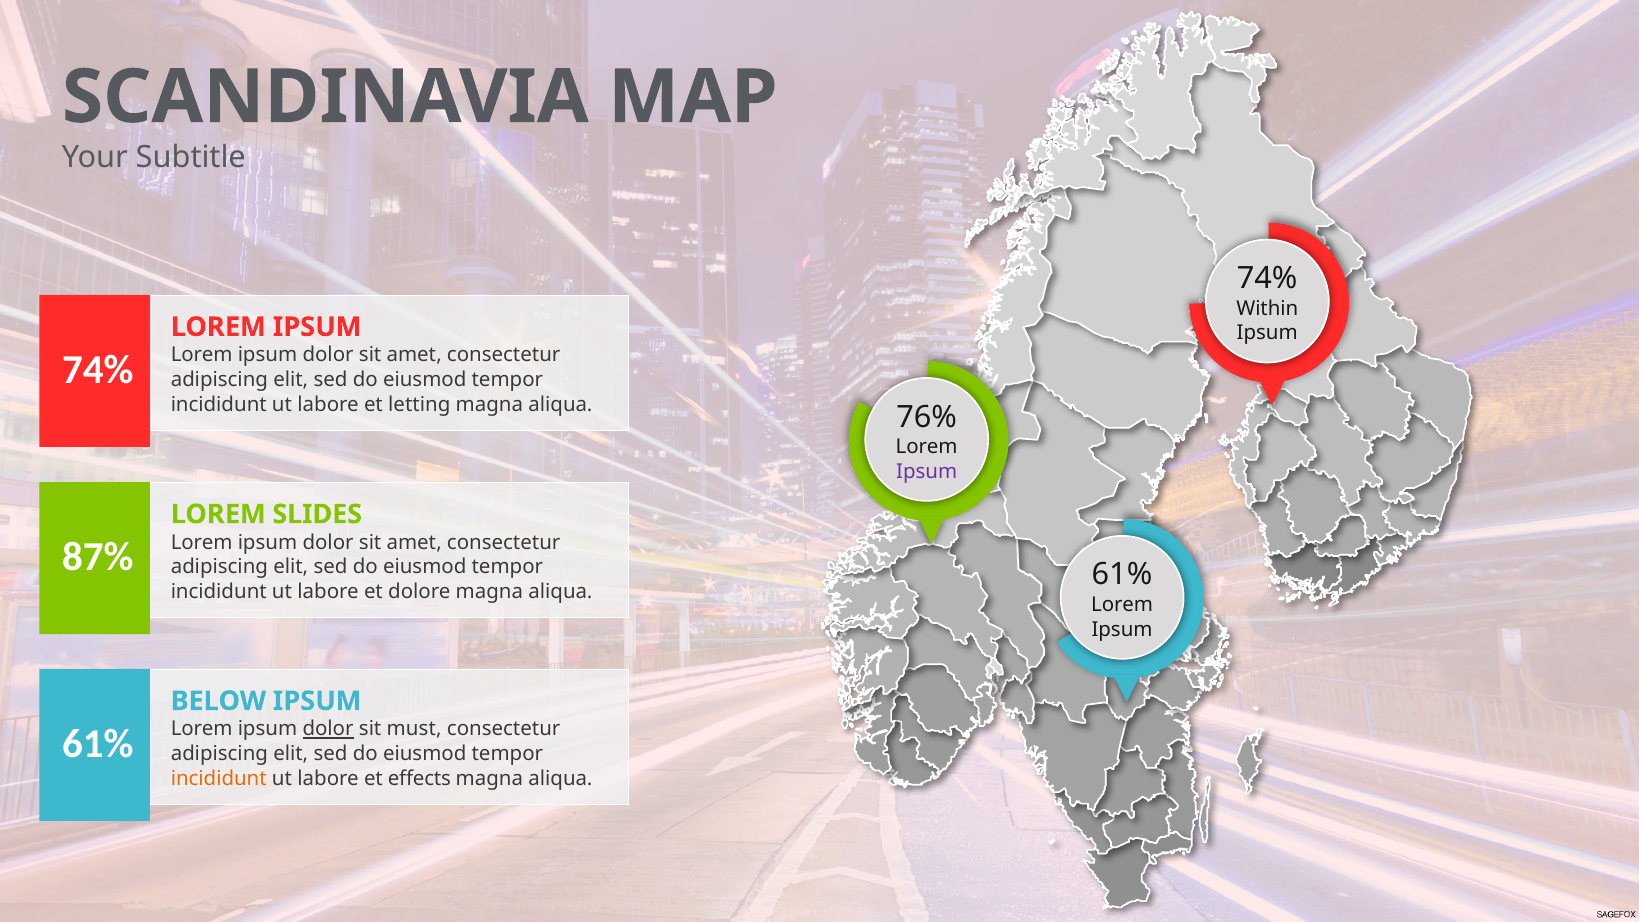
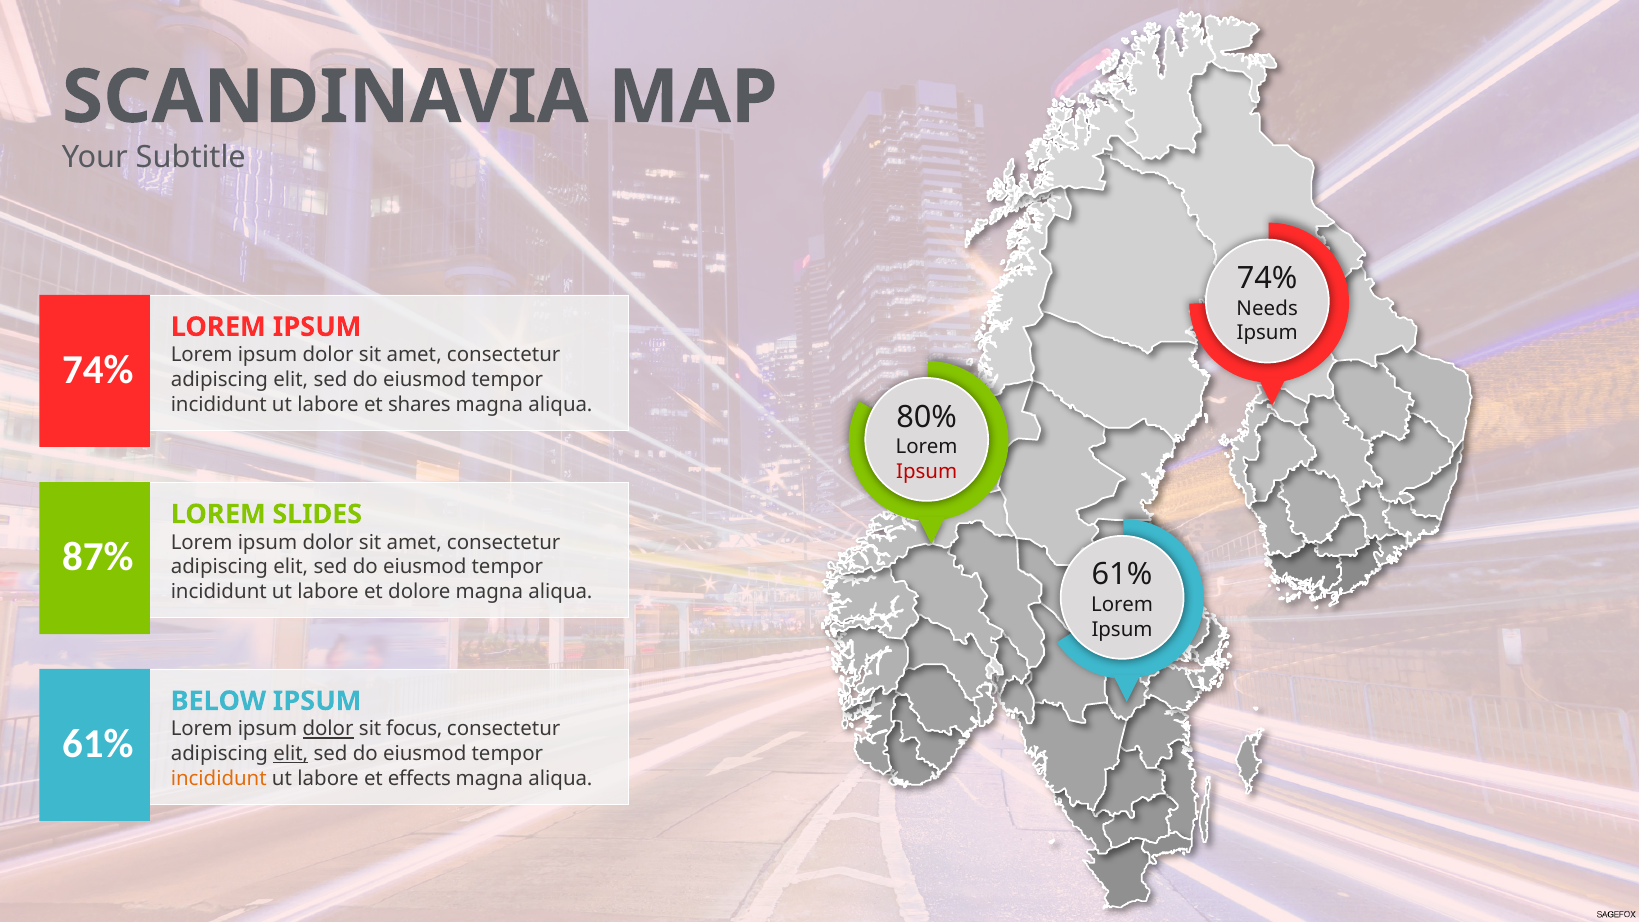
Within: Within -> Needs (1267, 309)
letting: letting -> shares (419, 404)
76%: 76% -> 80% (927, 417)
Ipsum colour: purple -> red (927, 471)
must: must -> focus (414, 729)
elit underline: none -> present (291, 754)
